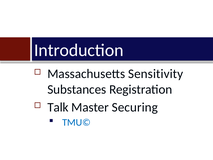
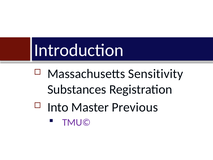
Talk: Talk -> Into (58, 107)
Securing: Securing -> Previous (135, 107)
TMU© colour: blue -> purple (76, 122)
